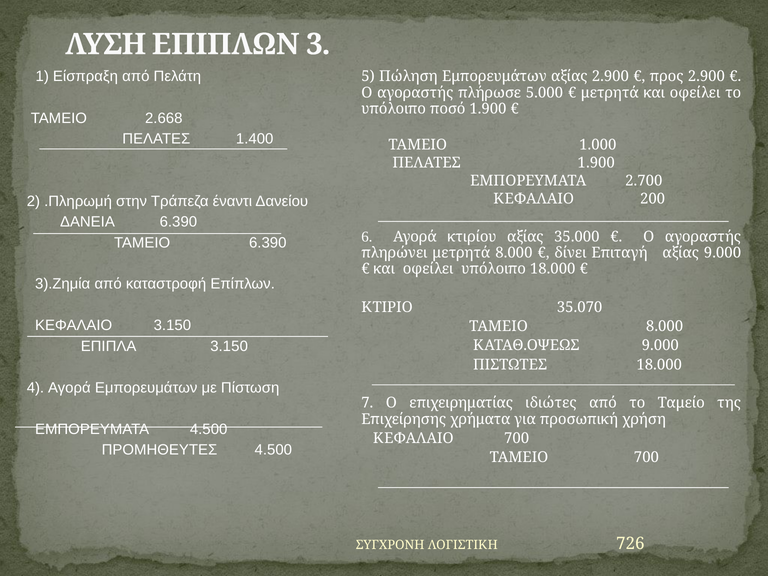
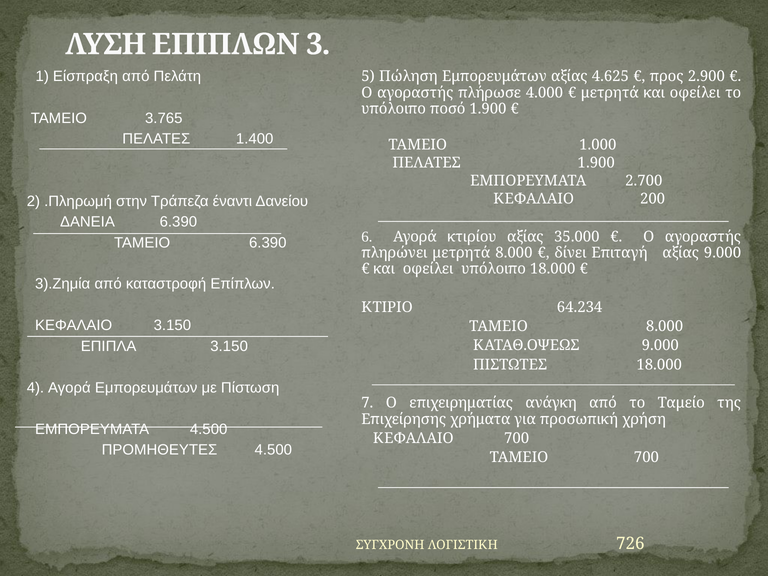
αξίας 2.900: 2.900 -> 4.625 (610, 77)
5.000: 5.000 -> 4.000 (544, 93)
2.668: 2.668 -> 3.765 (164, 118)
35.070: 35.070 -> 64.234 (580, 307)
ιδιώτες: ιδιώτες -> ανάγκη (551, 403)
